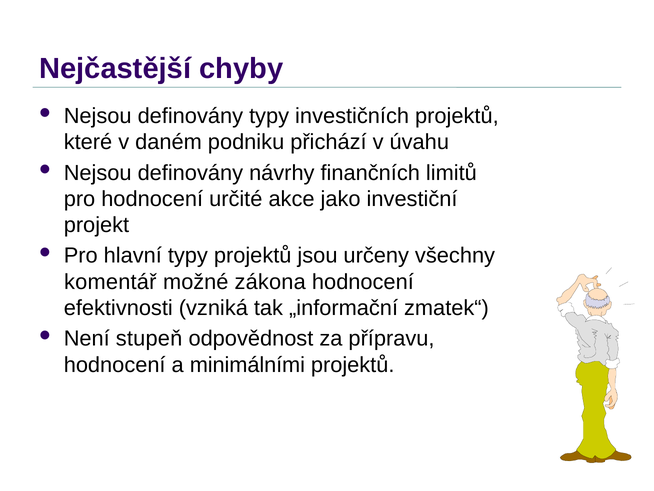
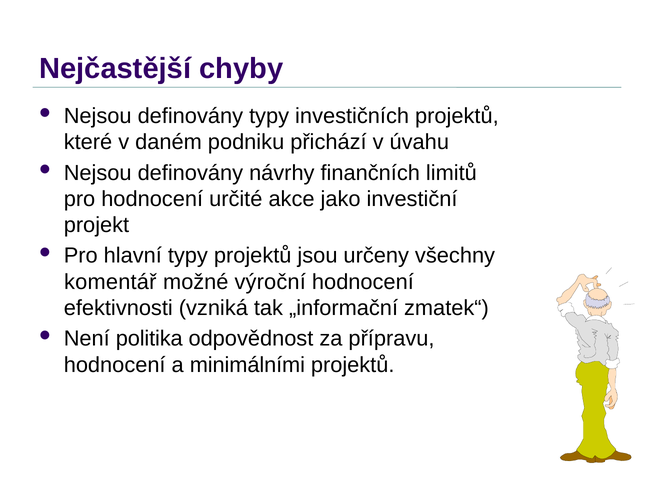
zákona: zákona -> výroční (270, 282)
stupeň: stupeň -> politika (149, 338)
